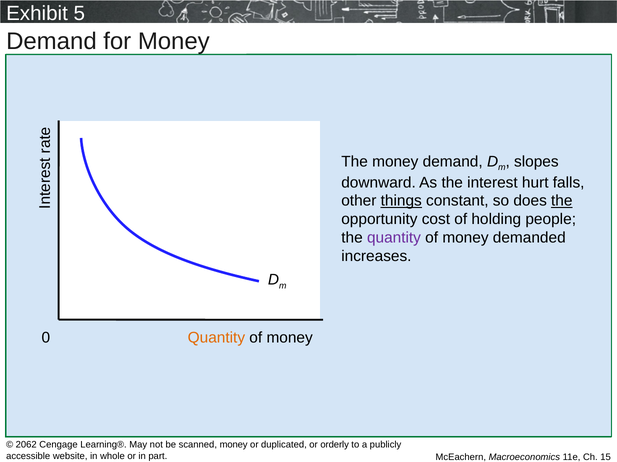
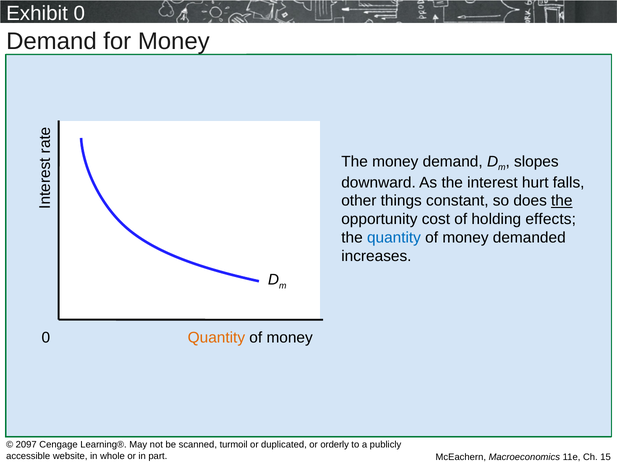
Exhibit 5: 5 -> 0 (79, 13)
things underline: present -> none (401, 201)
people: people -> effects (551, 220)
quantity colour: purple -> blue (394, 238)
2062: 2062 -> 2097 (26, 445)
scanned money: money -> turmoil (234, 445)
